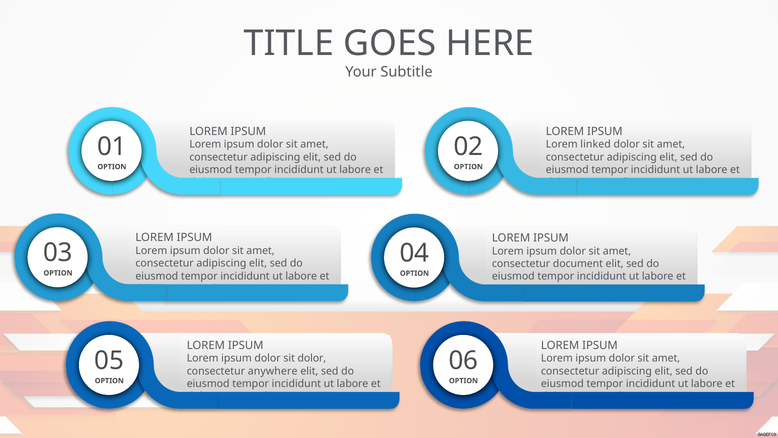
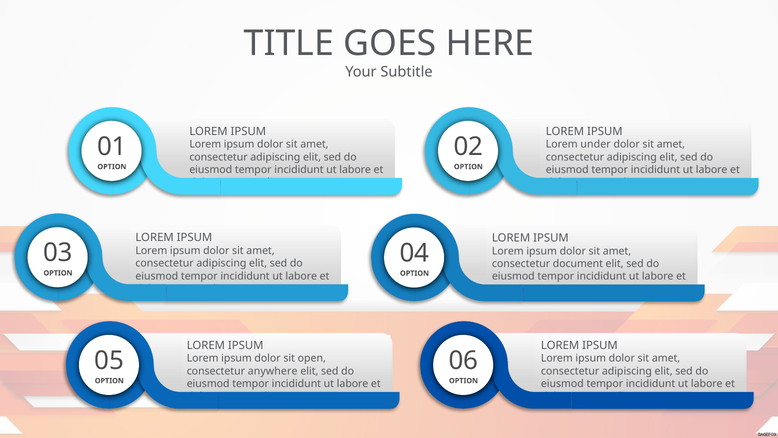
linked: linked -> under (596, 144)
sit dolor: dolor -> open (312, 358)
